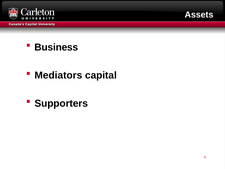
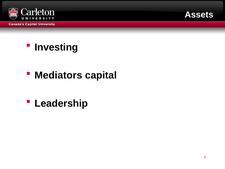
Business: Business -> Investing (56, 47)
Supporters: Supporters -> Leadership (61, 103)
